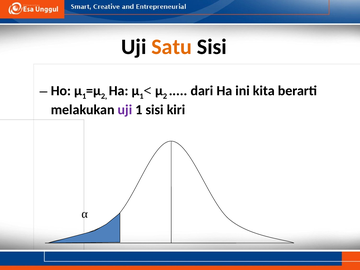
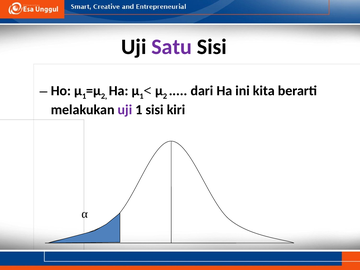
Satu colour: orange -> purple (172, 47)
